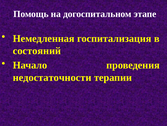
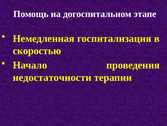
состояний: состояний -> скоростью (37, 51)
